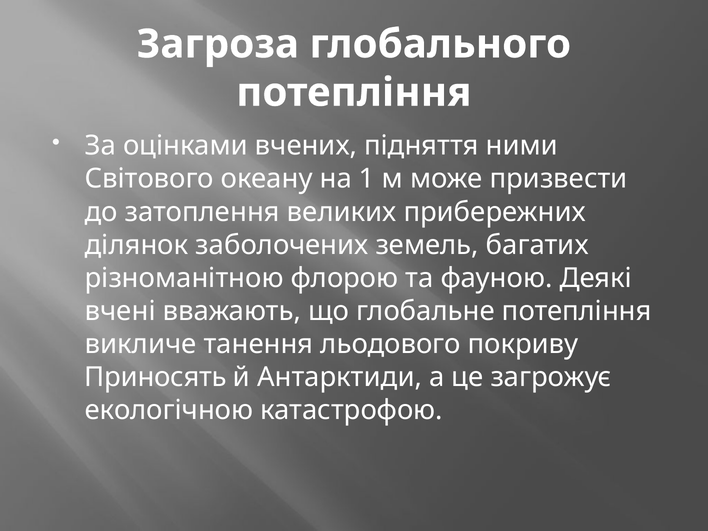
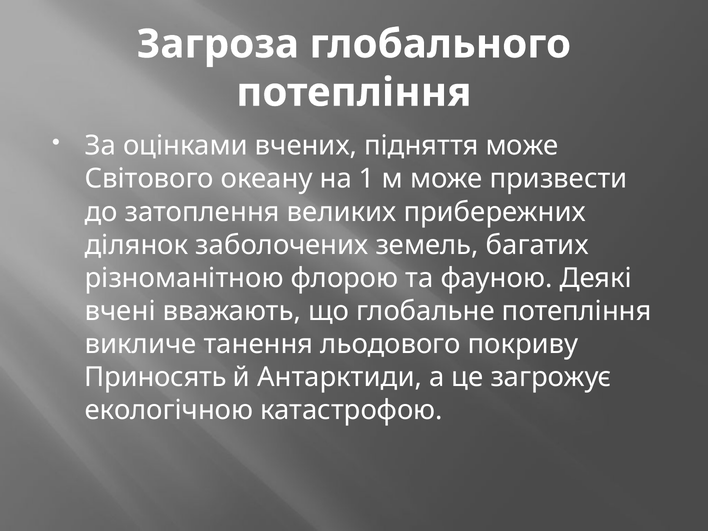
підняття ними: ними -> може (522, 146)
